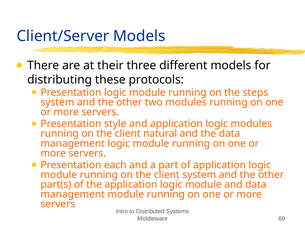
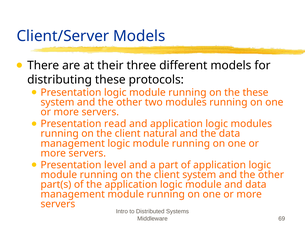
the steps: steps -> these (256, 92)
style: style -> read (115, 124)
each: each -> level (115, 165)
